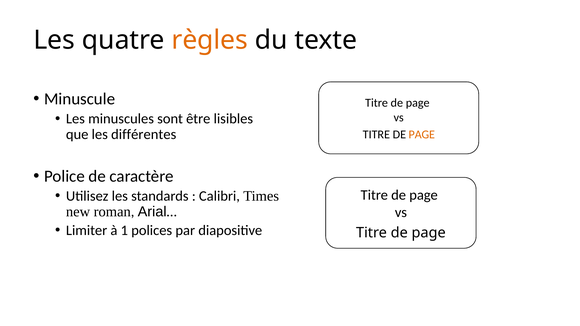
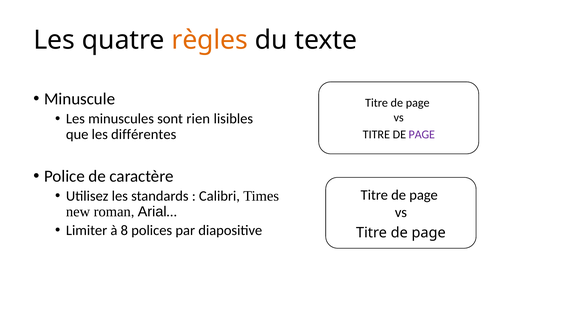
être: être -> rien (198, 119)
PAGE colour: orange -> purple (422, 135)
1: 1 -> 8 (124, 231)
